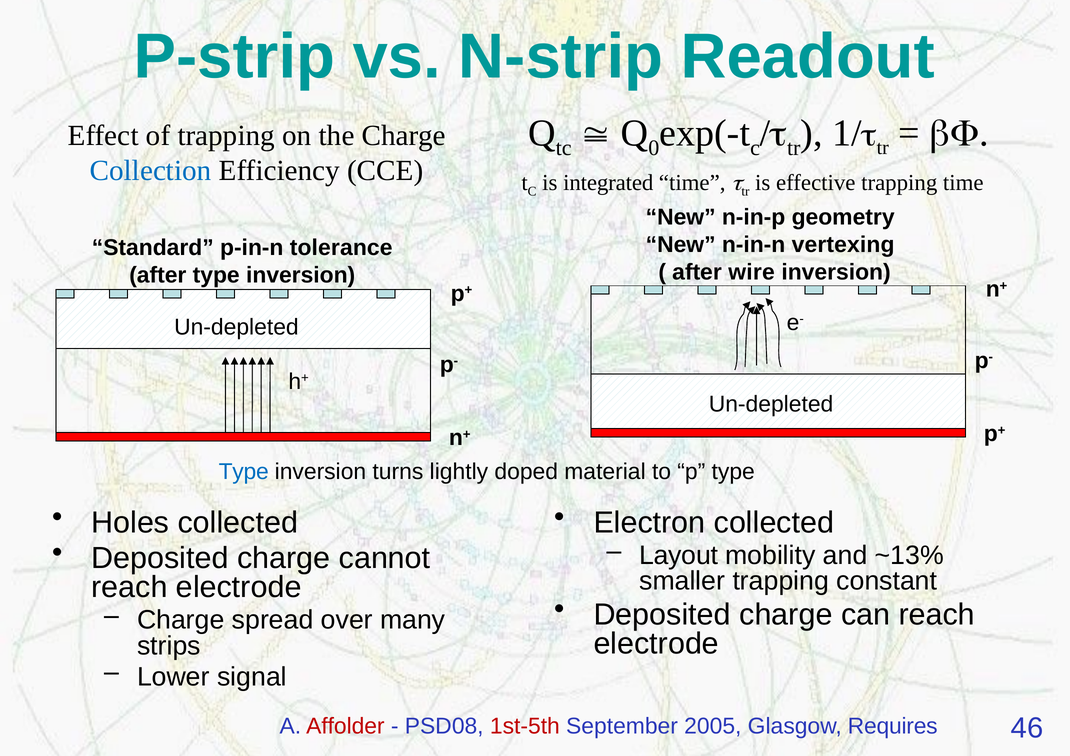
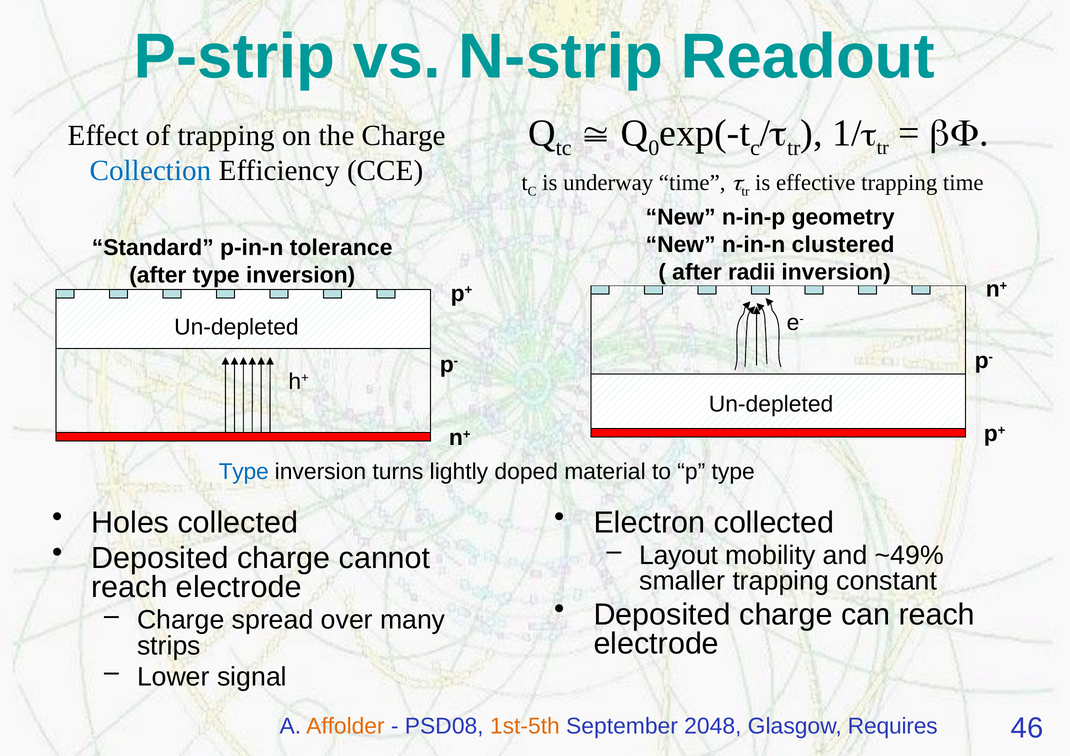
integrated: integrated -> underway (608, 183)
vertexing: vertexing -> clustered (843, 245)
wire: wire -> radii (752, 272)
~13%: ~13% -> ~49% (909, 556)
Affolder colour: red -> orange (345, 727)
1st-5th colour: red -> orange (525, 727)
2005: 2005 -> 2048 (713, 727)
